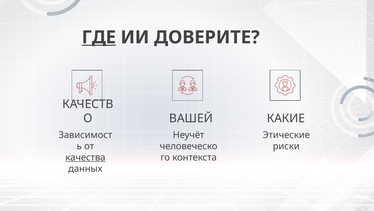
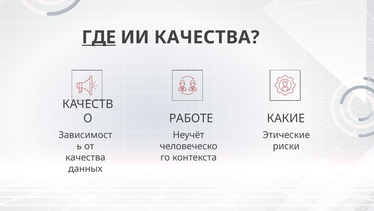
ИИ ДОВЕРИТЕ: ДОВЕРИТЕ -> КАЧЕСТВА (207, 37)
ВАШЕЙ: ВАШЕЙ -> РАБОТЕ (191, 118)
качества underline: present -> none (85, 157)
